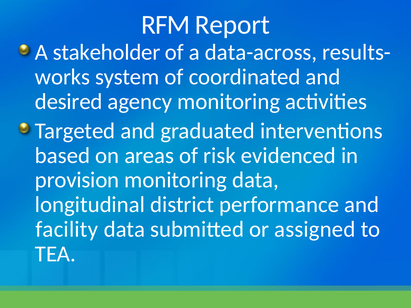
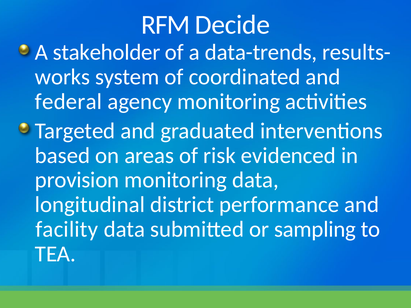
Report: Report -> Decide (232, 25)
data-across: data-across -> data-trends (261, 52)
desired: desired -> federal (69, 102)
assigned: assigned -> sampling (315, 230)
